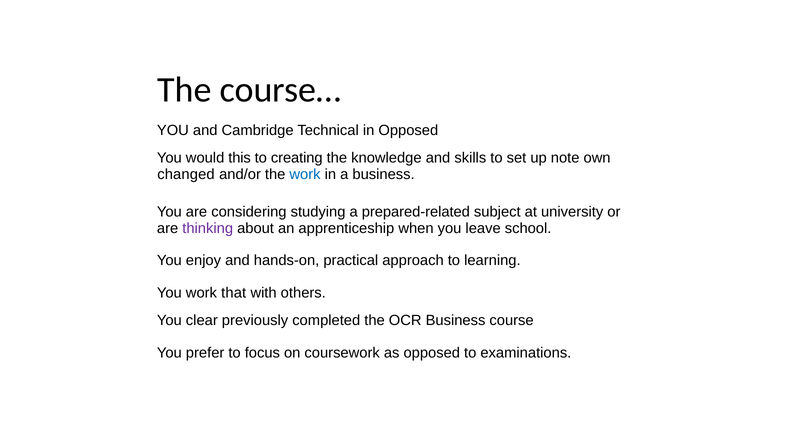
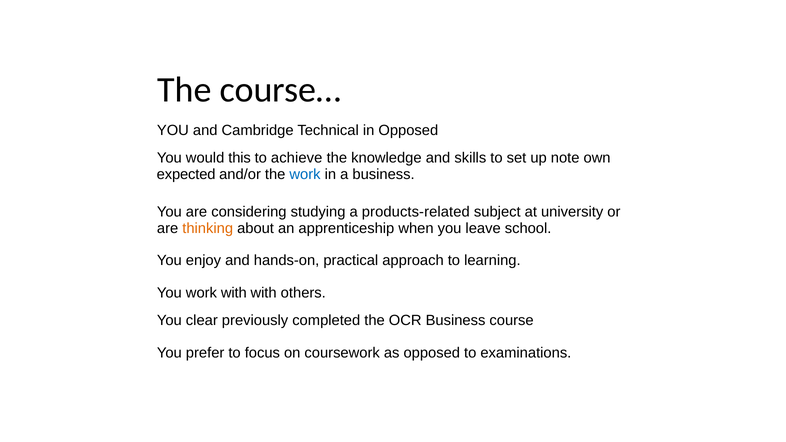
creating: creating -> achieve (297, 158)
changed: changed -> expected (186, 174)
prepared-related: prepared-related -> products-related (416, 212)
thinking colour: purple -> orange (208, 228)
work that: that -> with (234, 293)
